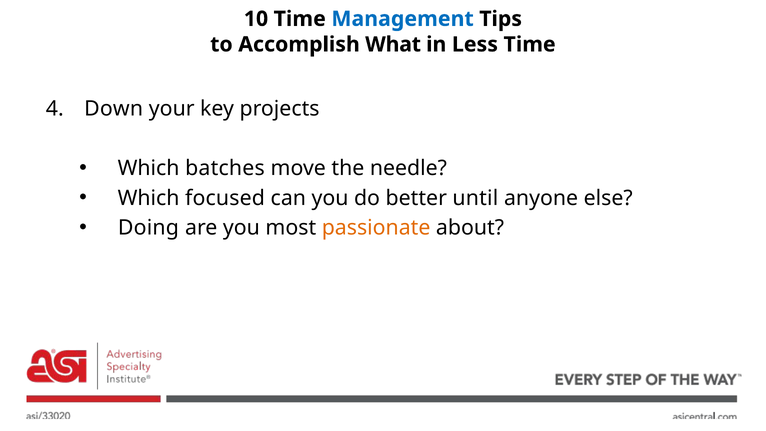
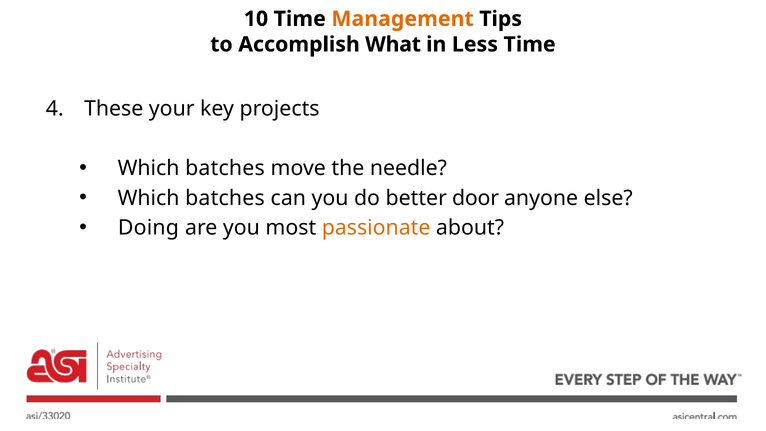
Management colour: blue -> orange (403, 19)
Down: Down -> These (114, 109)
focused: focused -> batches (225, 198)
until: until -> door (476, 198)
